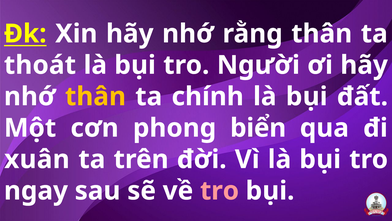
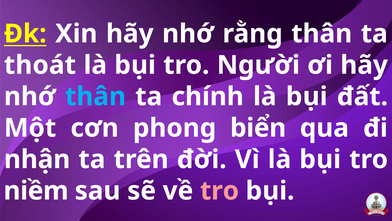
thân colour: yellow -> light blue (95, 96)
xuân: xuân -> nhận (37, 159)
ngay: ngay -> niềm (36, 190)
